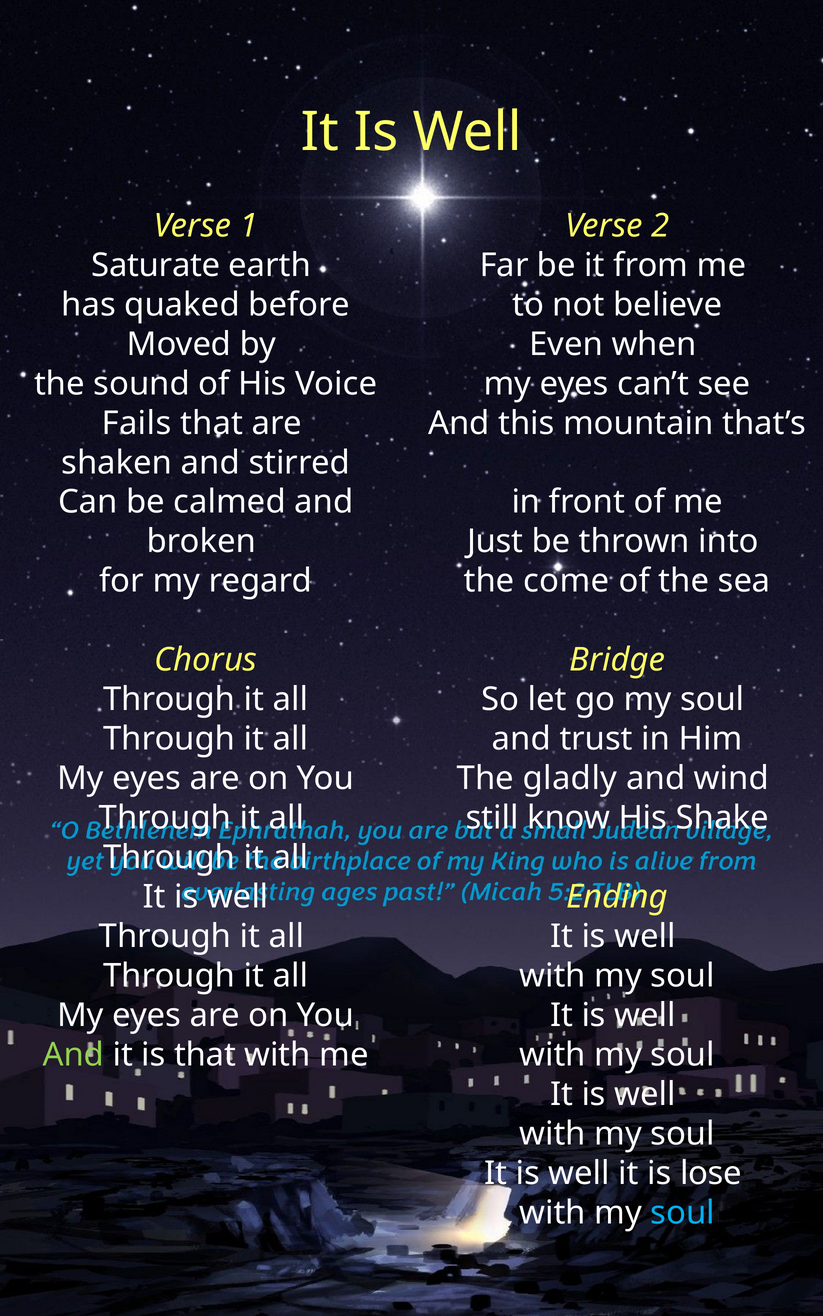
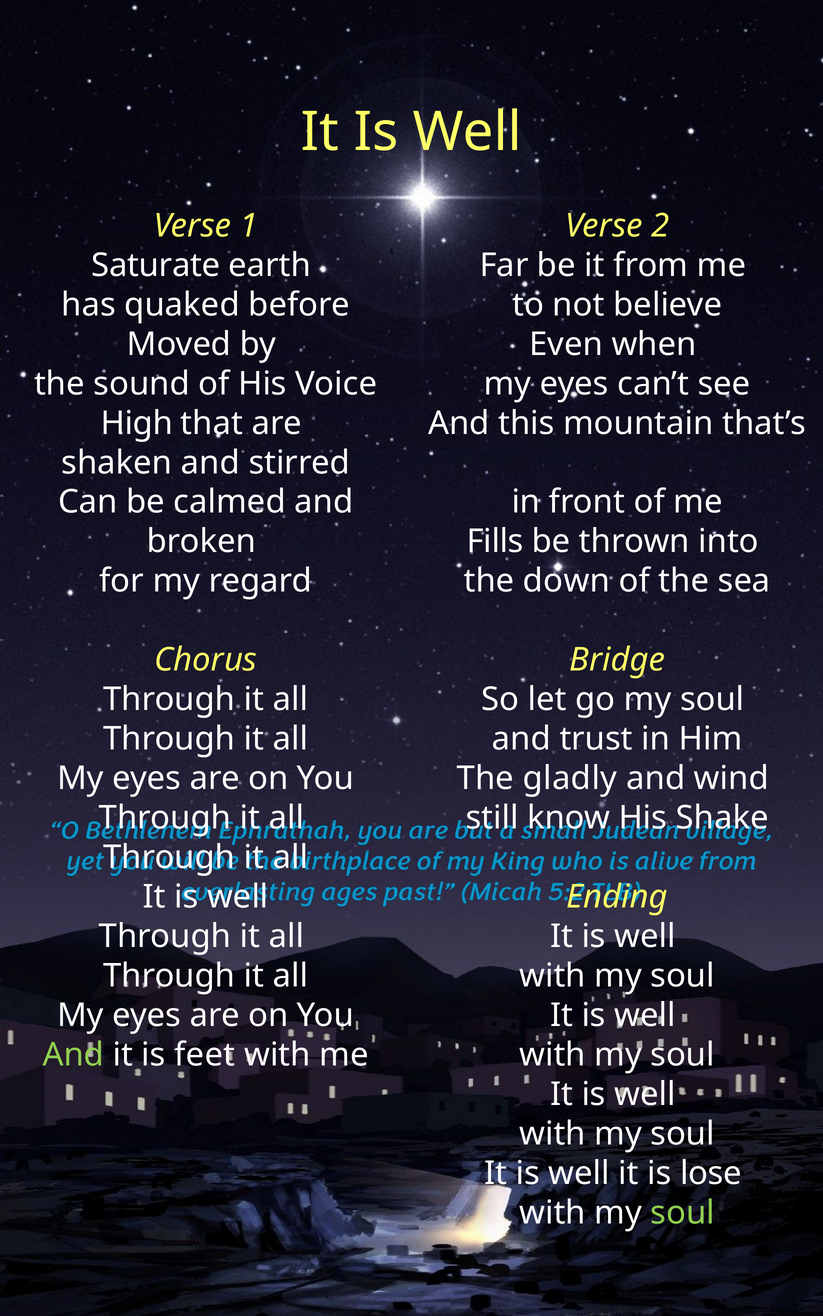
Fails: Fails -> High (137, 423)
Just: Just -> Fills (495, 542)
come: come -> down (566, 581)
is that: that -> feet (205, 1055)
soul colour: light blue -> light green (683, 1214)
